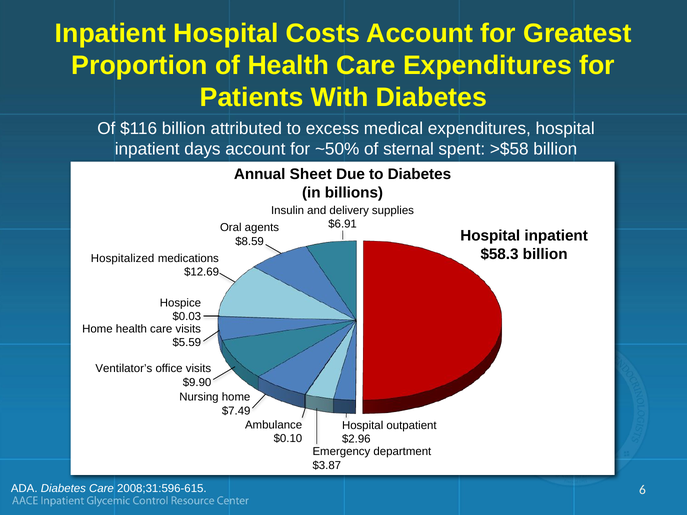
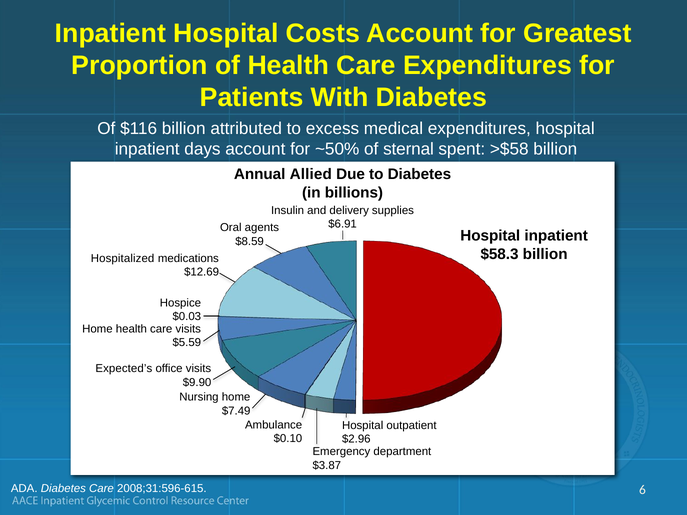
Sheet: Sheet -> Allied (311, 174)
Ventilator’s: Ventilator’s -> Expected’s (124, 369)
